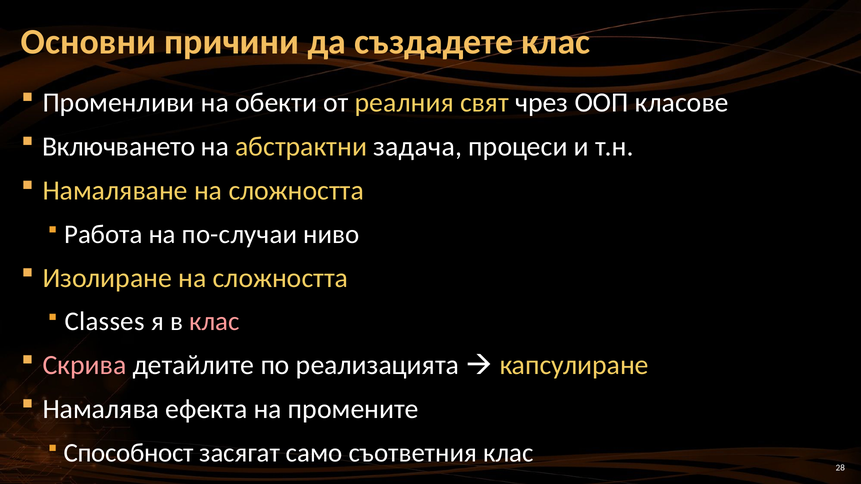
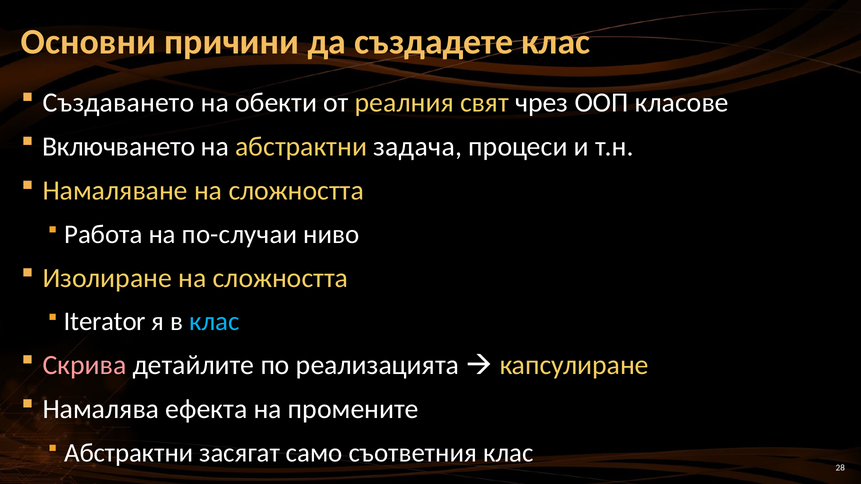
Променливи: Променливи -> Създаването (119, 103)
Classes: Classes -> Iterator (105, 322)
клас colour: pink -> light blue (214, 322)
Способност: Способност -> Абстрактни (129, 453)
